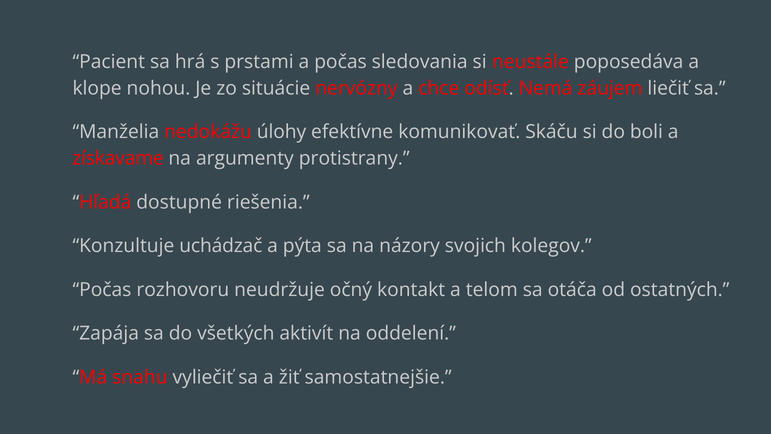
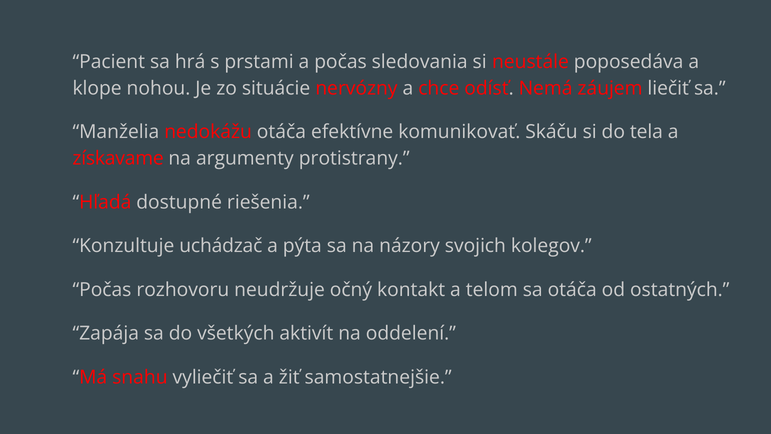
nedokážu úlohy: úlohy -> otáča (281, 132)
boli: boli -> tela (646, 132)
